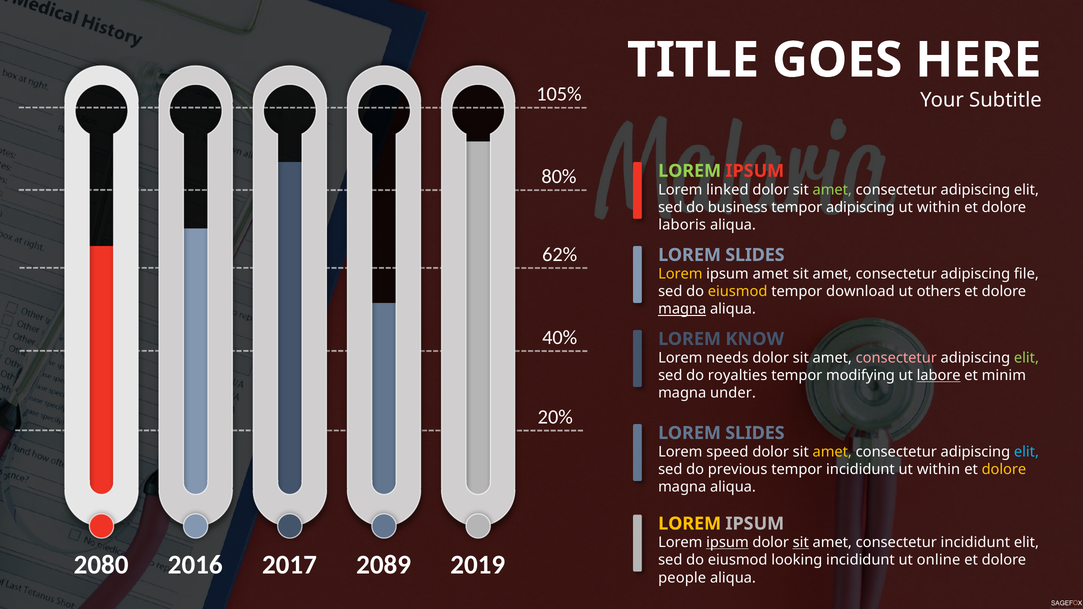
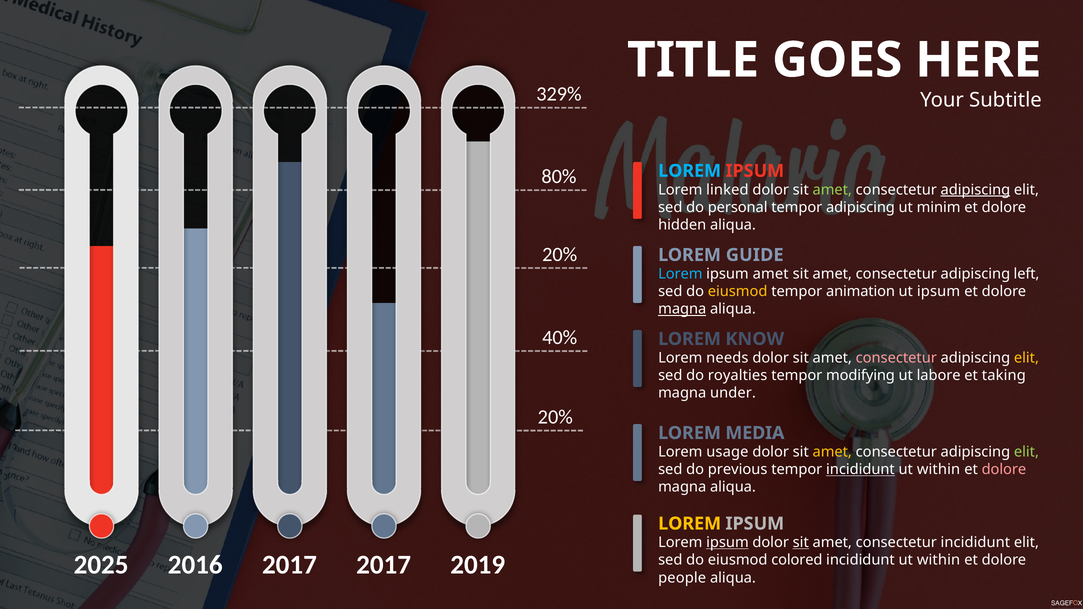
105%: 105% -> 329% (559, 94)
LOREM colour: light green -> light blue (690, 171)
adipiscing underline: none -> present (975, 190)
business: business -> personal (738, 207)
within: within -> minim (939, 207)
laboris: laboris -> hidden (682, 225)
62%: 62% -> 20% (560, 255)
SLIDES: SLIDES -> GUIDE (755, 255)
Lorem colour: yellow -> light blue (680, 274)
file: file -> left (1027, 274)
download: download -> animation (860, 291)
ut others: others -> ipsum (939, 291)
elit colour: light green -> yellow (1026, 358)
labore underline: present -> none (939, 376)
minim: minim -> taking (1004, 376)
SLIDES: SLIDES -> MEDIA (755, 433)
speed: speed -> usage (727, 452)
elit colour: light blue -> light green (1026, 452)
incididunt underline: none -> present (860, 470)
dolore colour: yellow -> pink (1004, 470)
2080: 2080 -> 2025 (101, 565)
2017 2089: 2089 -> 2017 (384, 565)
looking: looking -> colored (797, 560)
online: online -> within (939, 560)
